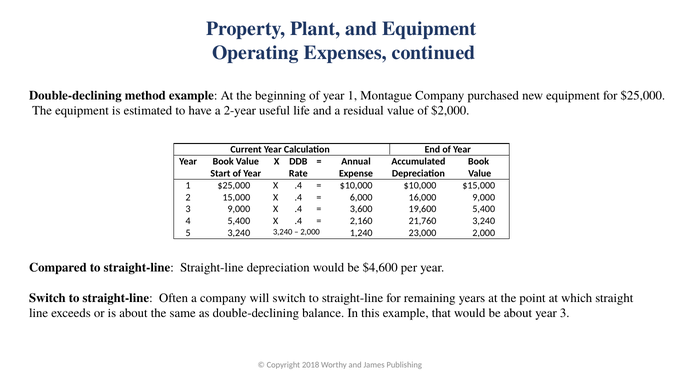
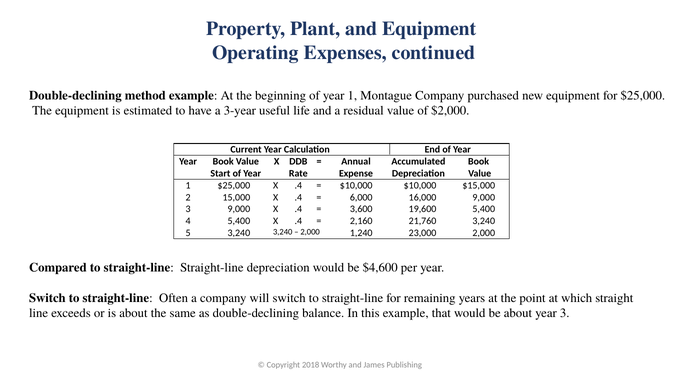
2-year: 2-year -> 3-year (240, 111)
